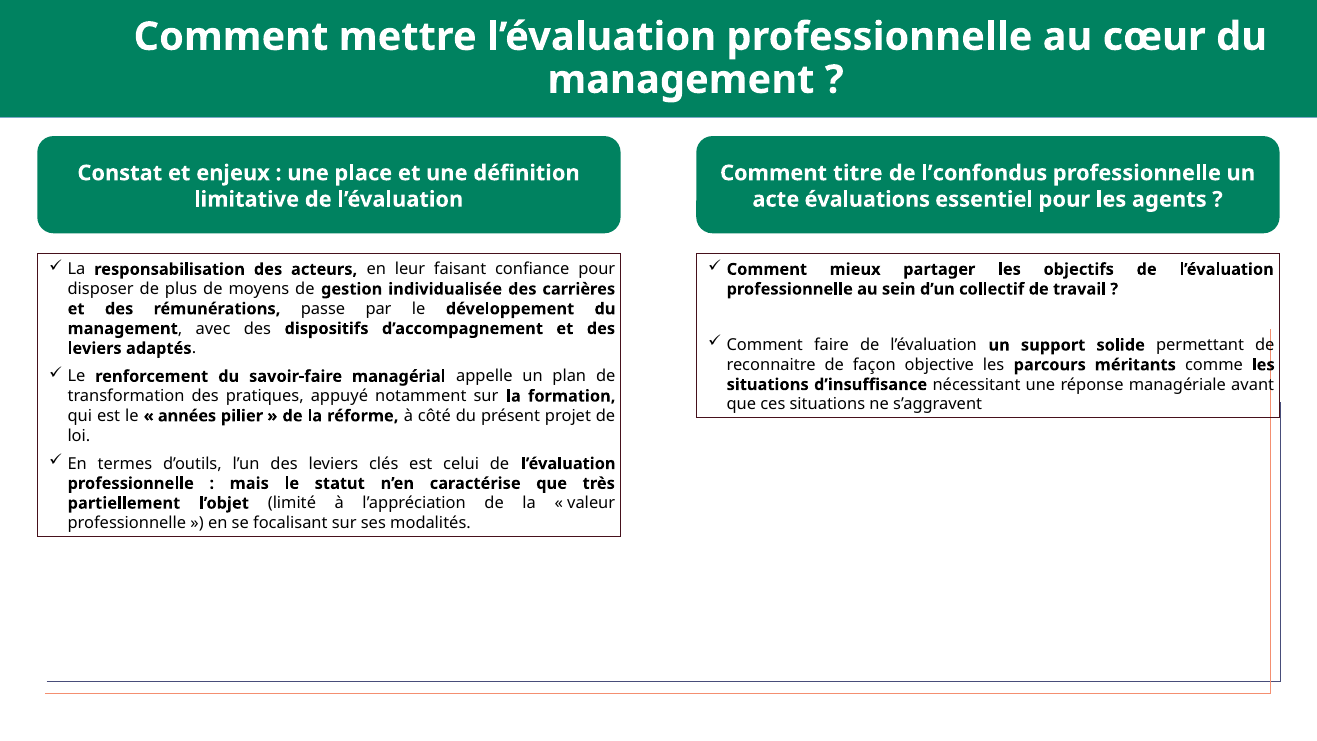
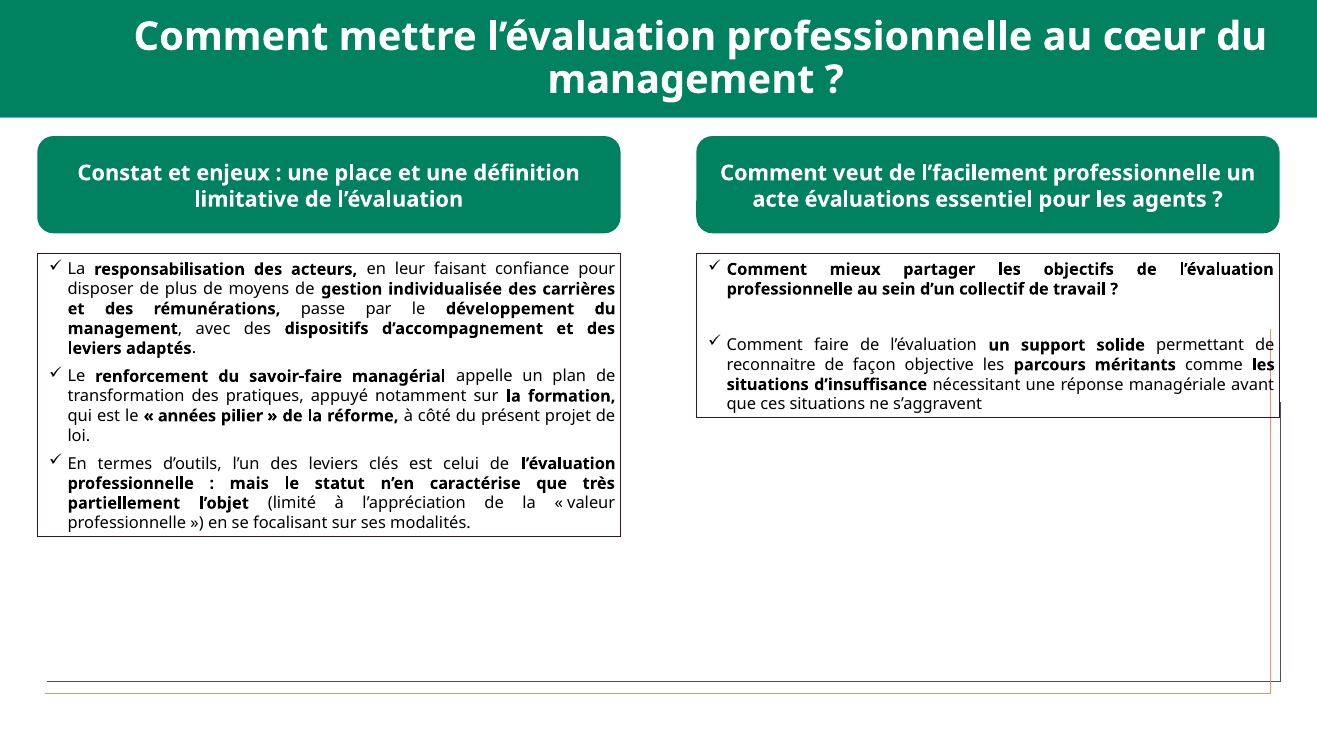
titre: titre -> veut (858, 173)
l’confondus: l’confondus -> l’facilement (984, 173)
